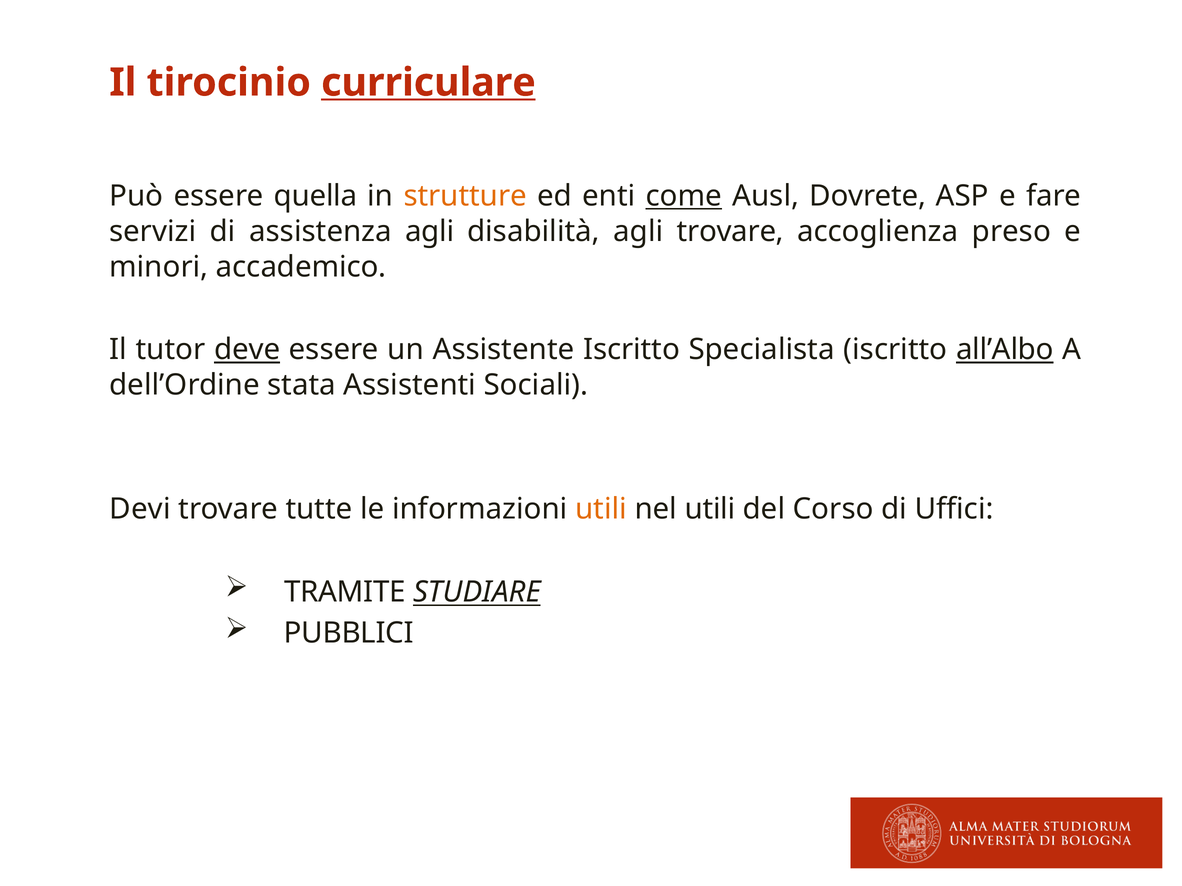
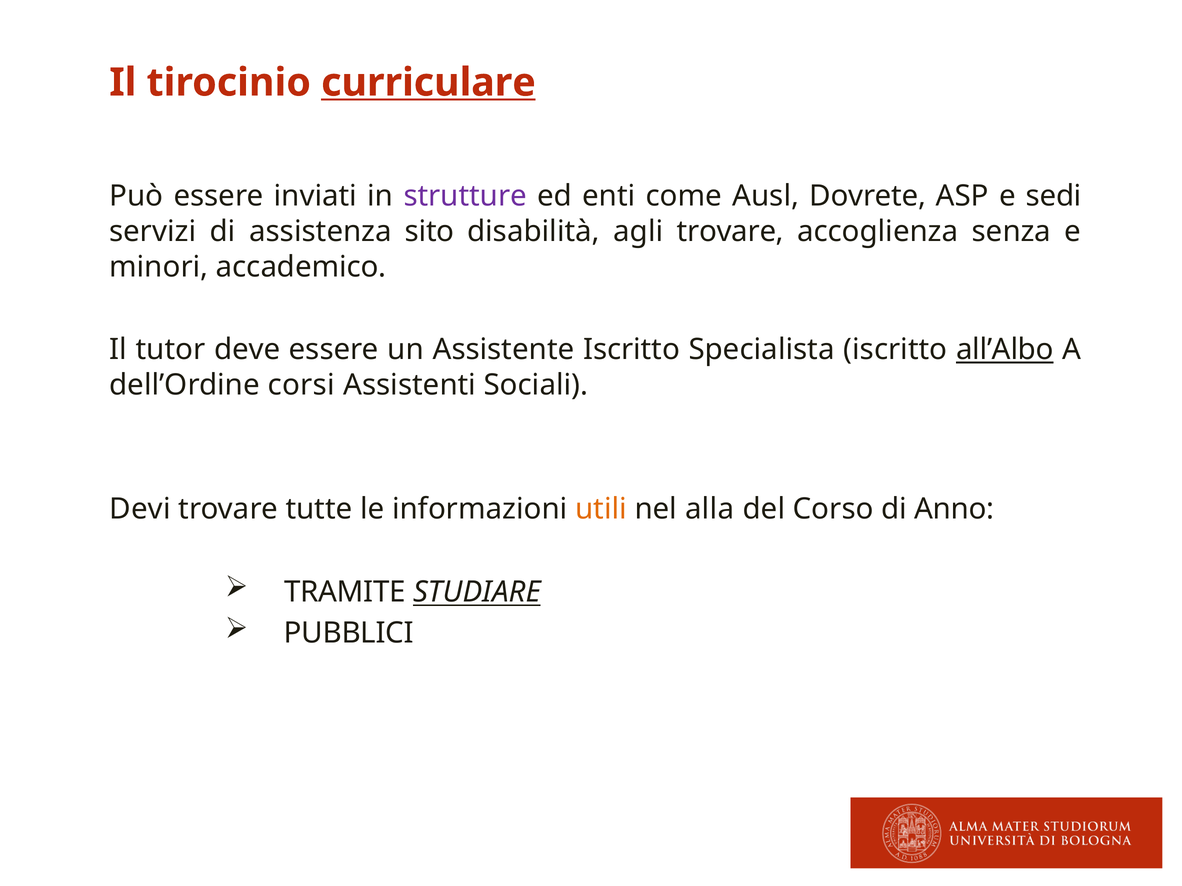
quella: quella -> inviati (315, 196)
strutture colour: orange -> purple (465, 196)
come underline: present -> none (684, 196)
fare: fare -> sedi (1054, 196)
assistenza agli: agli -> sito (430, 232)
preso: preso -> senza (1011, 232)
deve underline: present -> none (247, 350)
stata: stata -> corsi (301, 385)
nel utili: utili -> alla (710, 509)
Uffici: Uffici -> Anno (954, 509)
